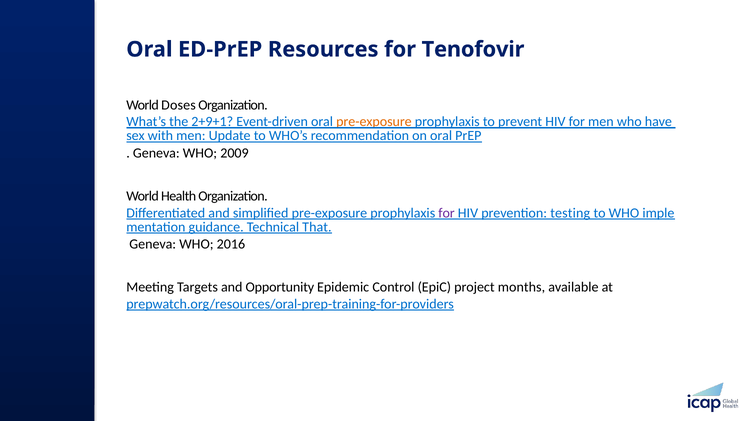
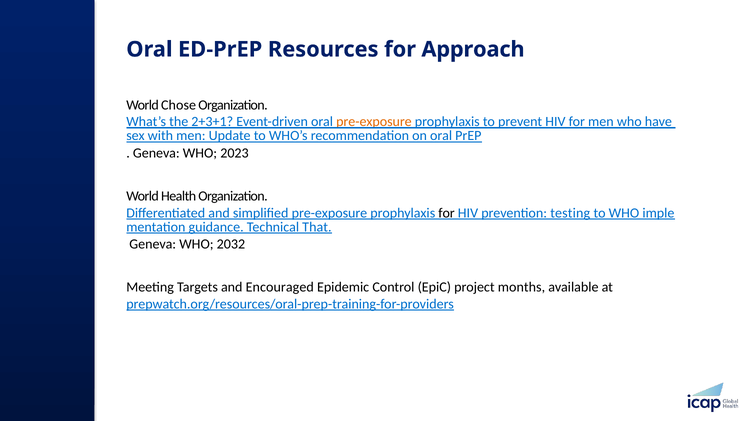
Tenofovir: Tenofovir -> Approach (473, 49)
Doses: Doses -> Chose (179, 105)
2+9+1: 2+9+1 -> 2+3+1 (212, 122)
2009: 2009 -> 2023 (234, 153)
for colour: purple -> black (447, 213)
2016: 2016 -> 2032 (231, 244)
Opportunity: Opportunity -> Encouraged (280, 287)
